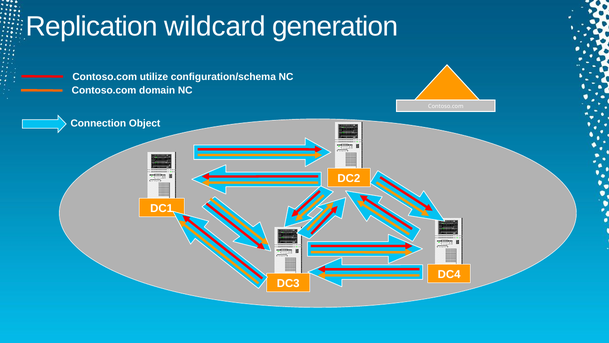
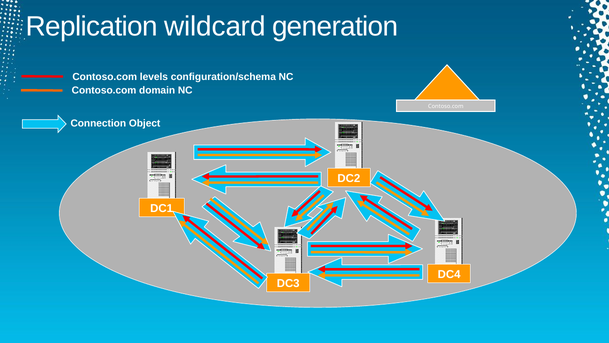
utilize: utilize -> levels (154, 77)
